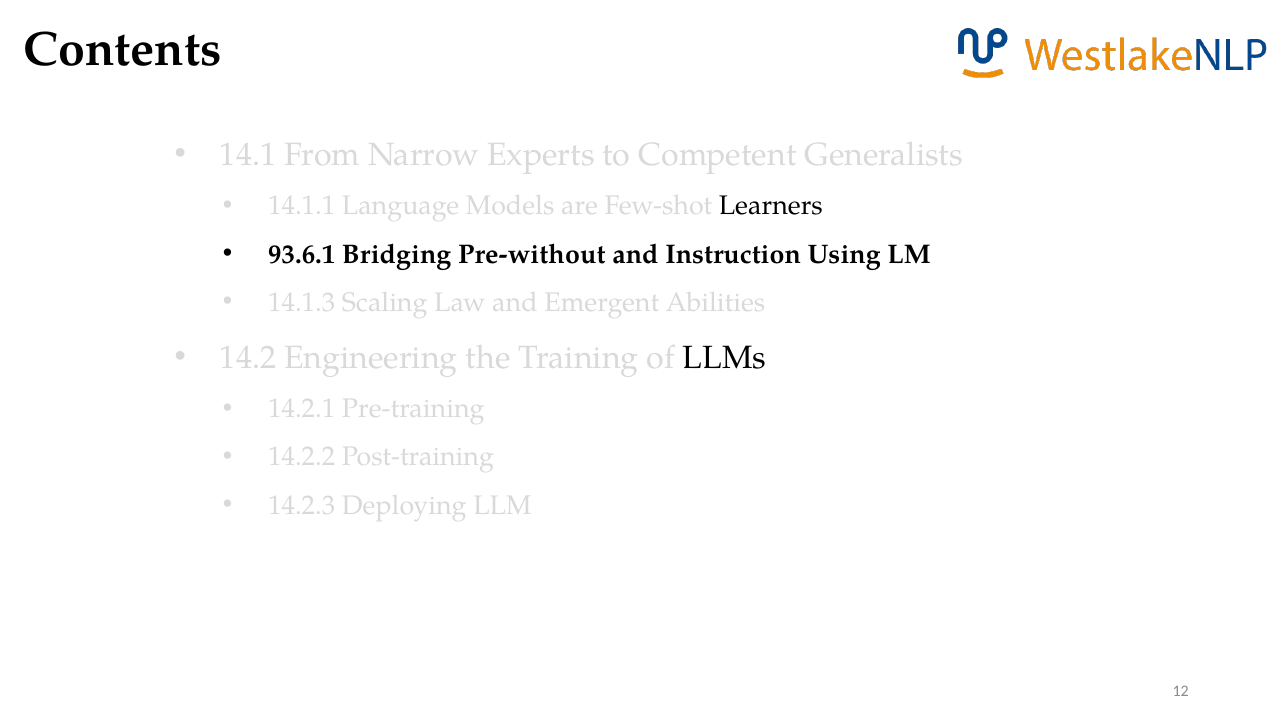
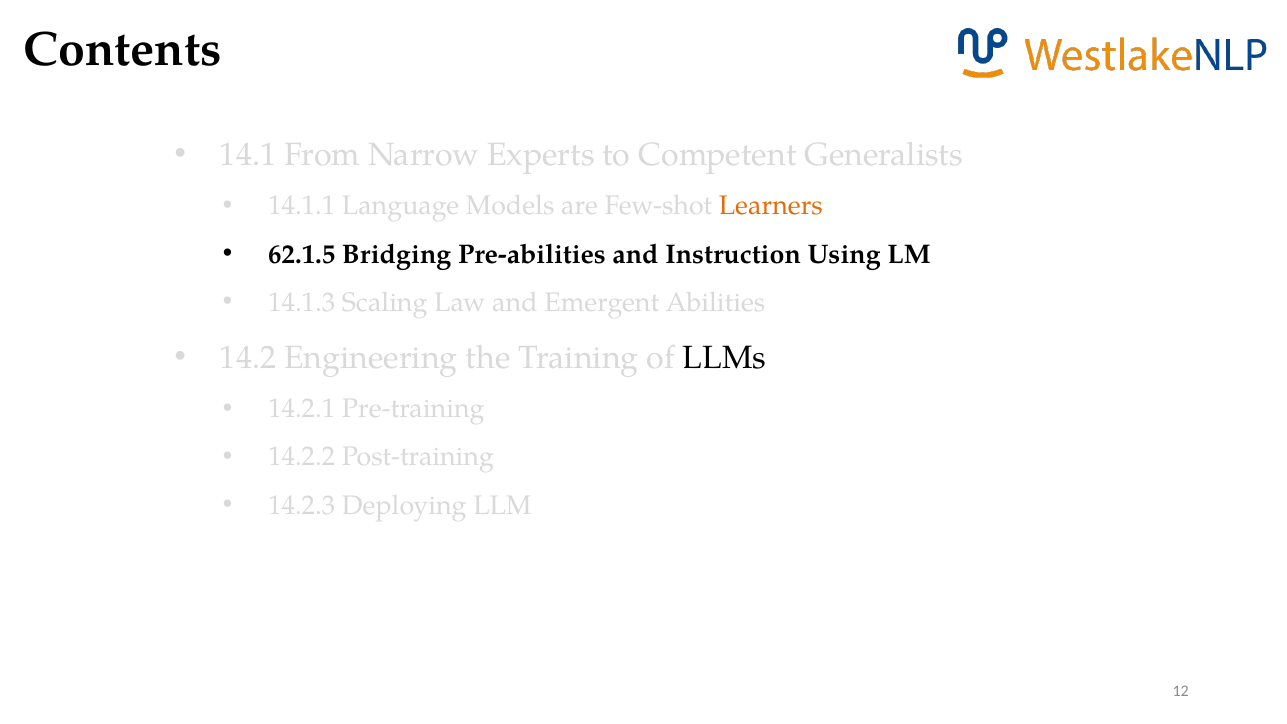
Learners colour: black -> orange (771, 206)
93.6.1: 93.6.1 -> 62.1.5 (302, 254)
Pre-without: Pre-without -> Pre-abilities (532, 254)
